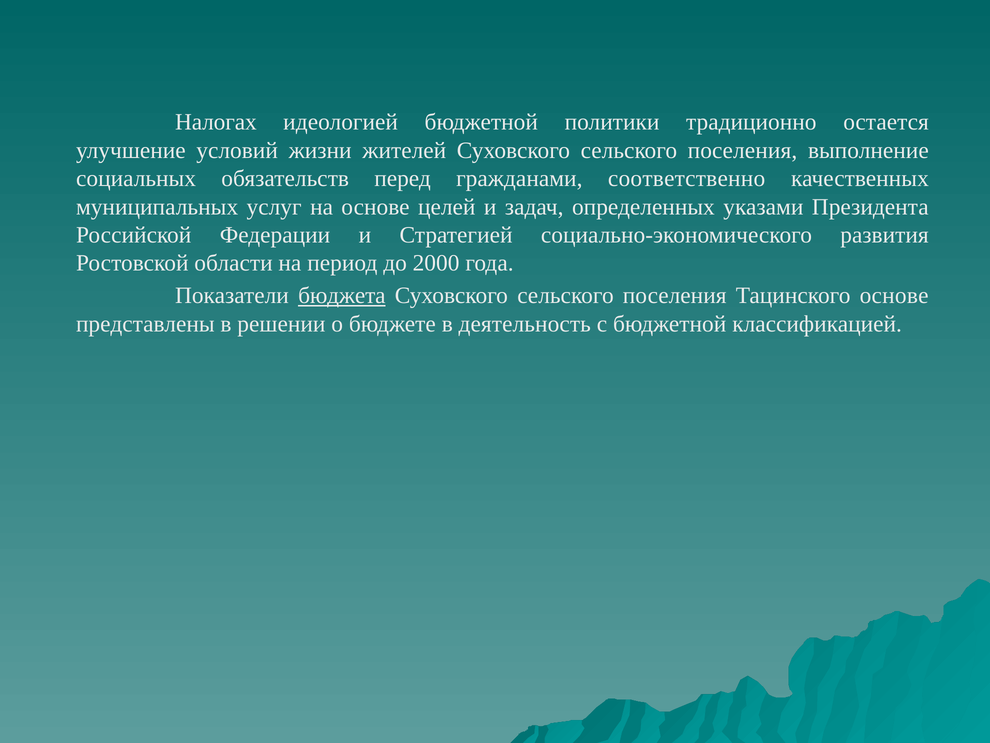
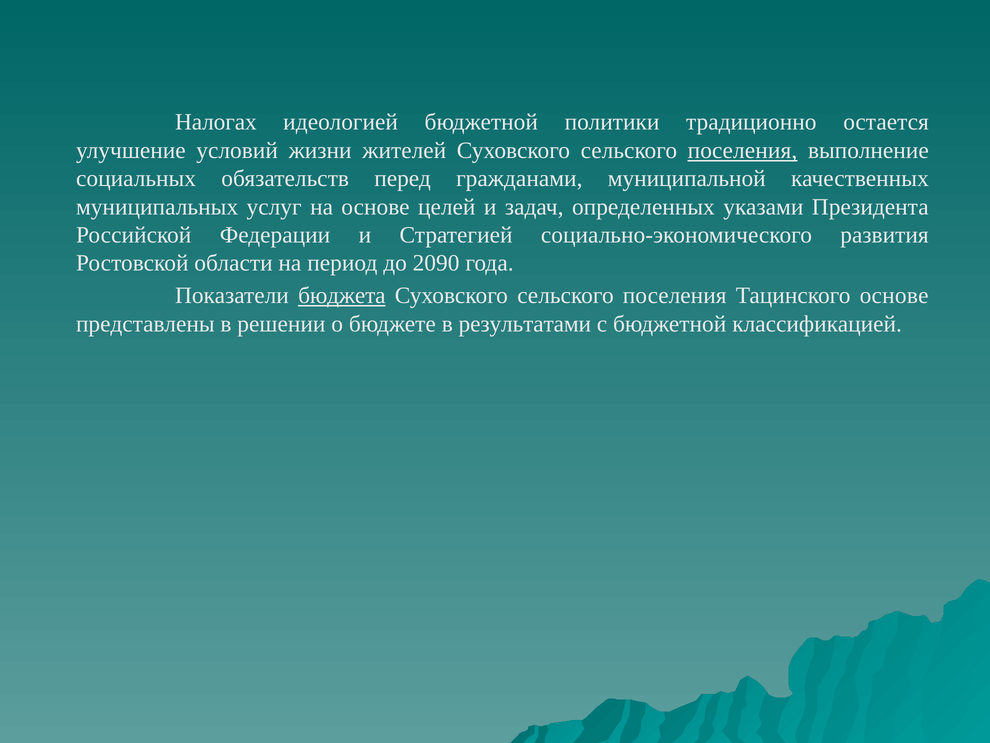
поселения underline: none -> present (742, 151)
соответственно: соответственно -> муниципальной (687, 179)
2000: 2000 -> 2090 (436, 263)
деятельность: деятельность -> результатами (525, 324)
